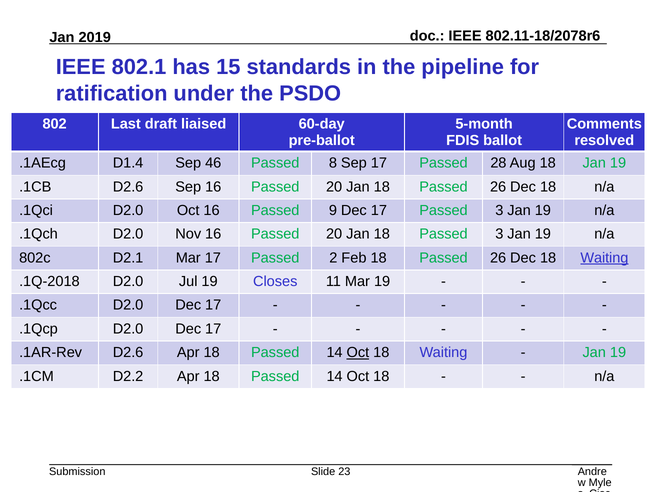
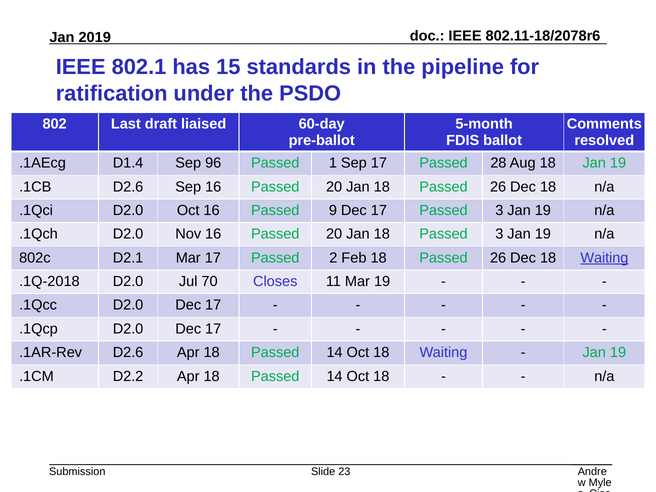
46: 46 -> 96 (213, 163)
8: 8 -> 1 (333, 163)
Jul 19: 19 -> 70 (210, 282)
Oct underline: present -> none (358, 353)
